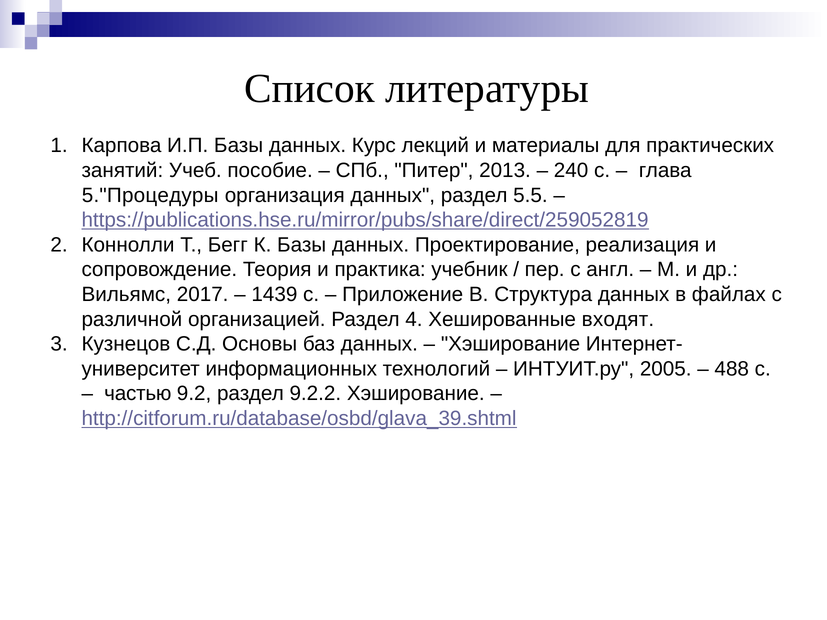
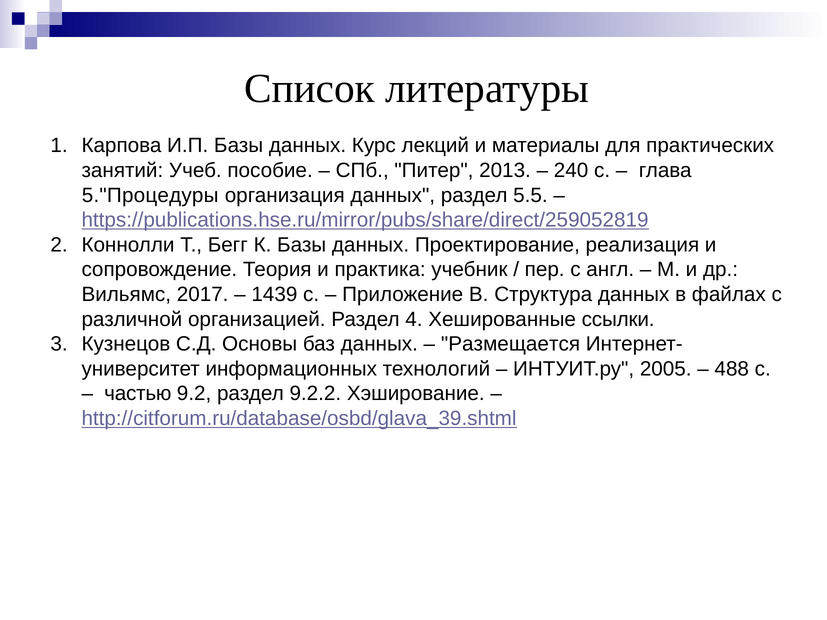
входят: входят -> ссылки (618, 319)
Хэширование: Хэширование -> Размещается (510, 344)
